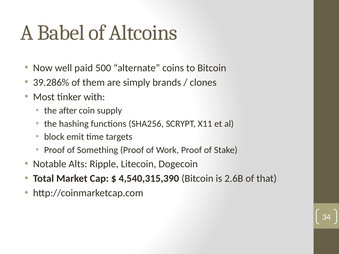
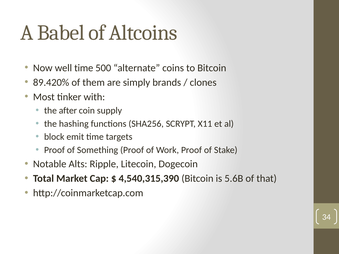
well paid: paid -> time (84, 68)
39.286%: 39.286% -> 89.420% (51, 82)
2.6B: 2.6B -> 5.6B (234, 179)
